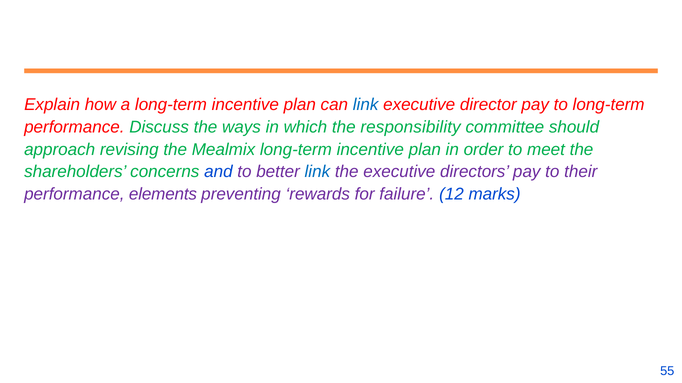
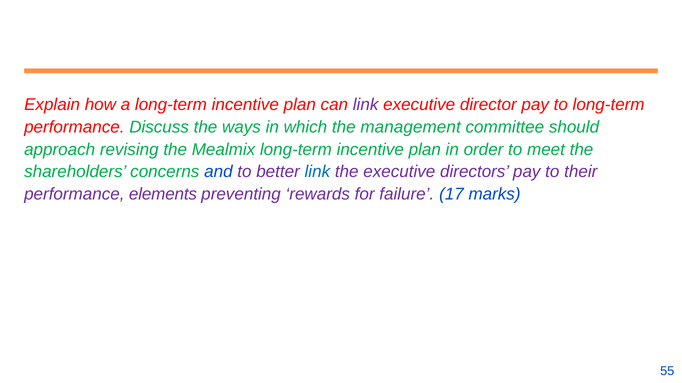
link colour: blue -> purple (366, 105)
responsibility: responsibility -> management (411, 127)
12: 12 -> 17 (451, 195)
